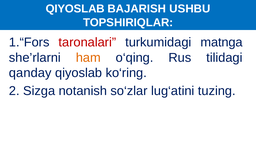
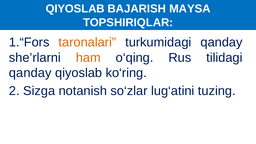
USHBU: USHBU -> MAYSA (190, 9)
taronalari colour: red -> orange (87, 42)
turkumidagi matnga: matnga -> qanday (221, 42)
